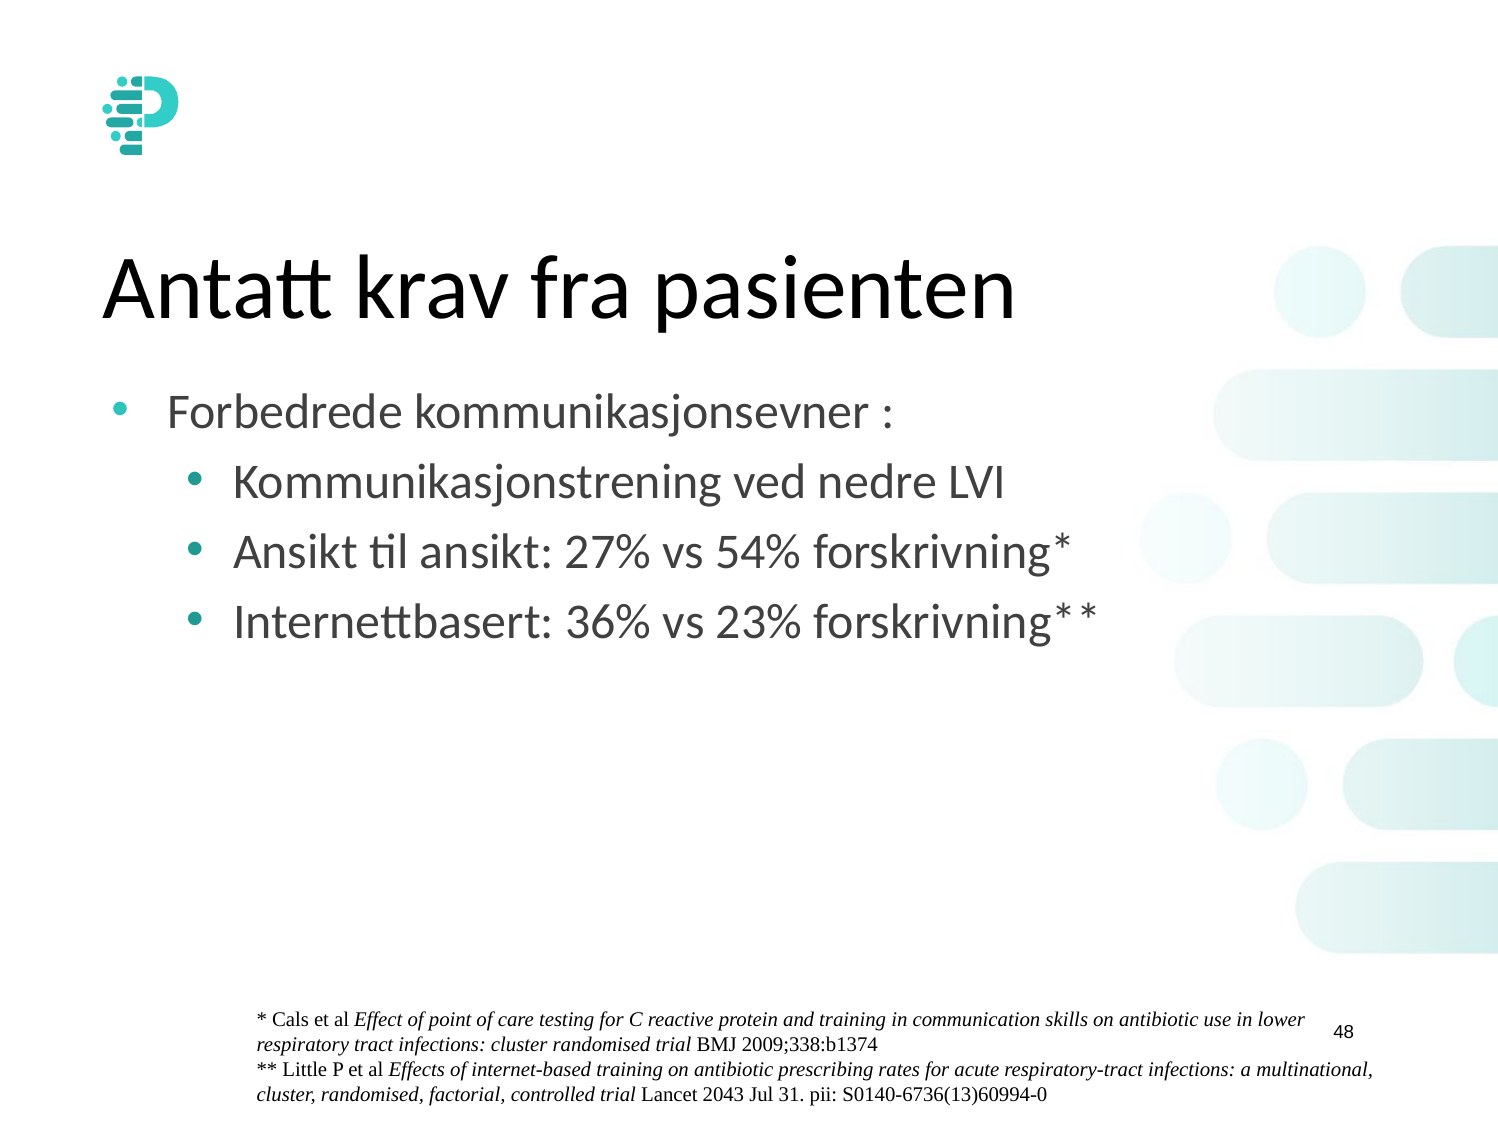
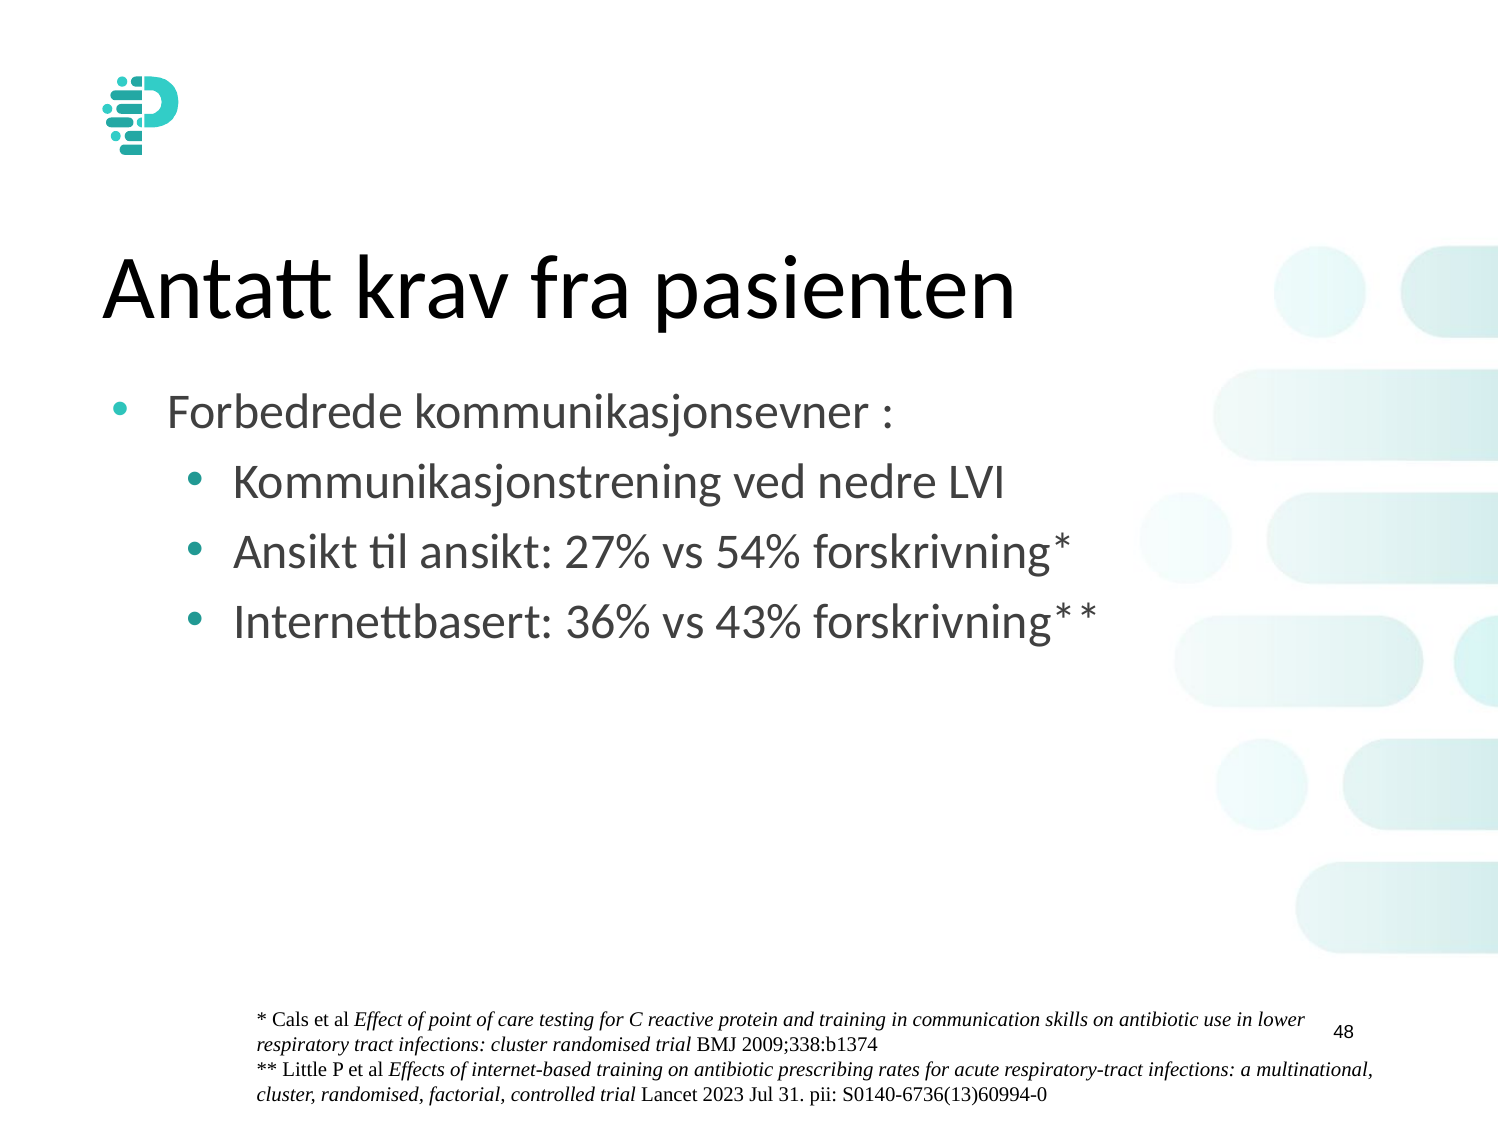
23%: 23% -> 43% (759, 622)
2043: 2043 -> 2023 (723, 1094)
